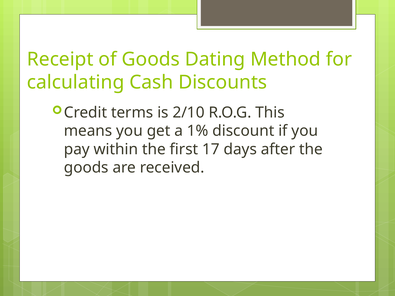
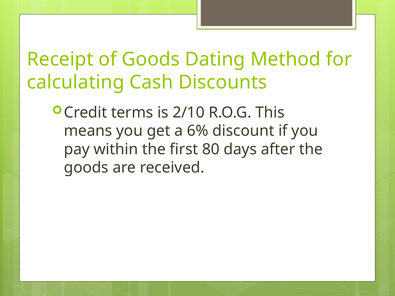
1%: 1% -> 6% (198, 131)
17: 17 -> 80 (211, 149)
